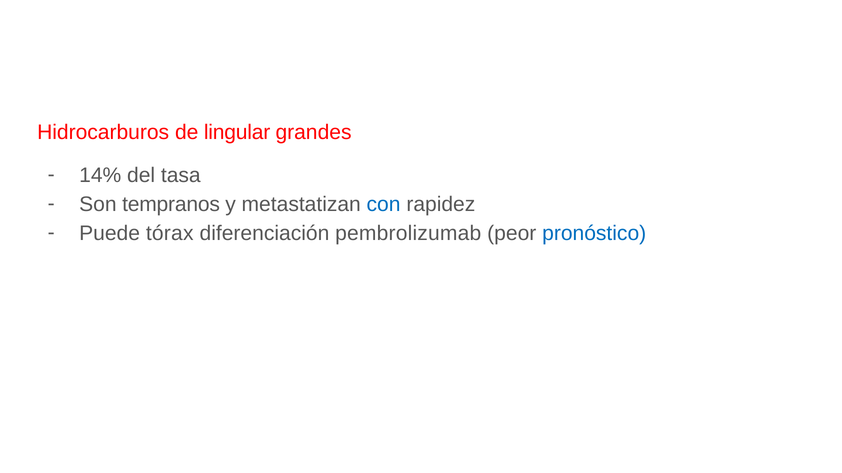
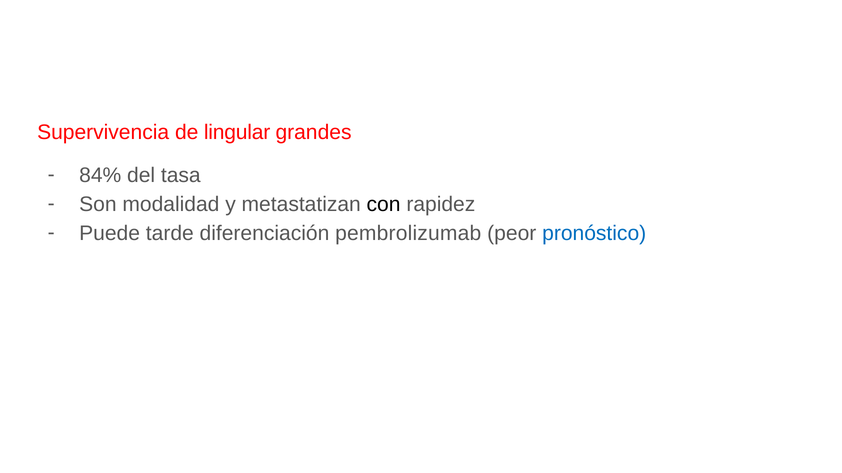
Hidrocarburos: Hidrocarburos -> Supervivencia (103, 132)
14%: 14% -> 84% (100, 175)
tempranos: tempranos -> modalidad (171, 205)
con colour: blue -> black (384, 205)
tórax: tórax -> tarde (170, 234)
